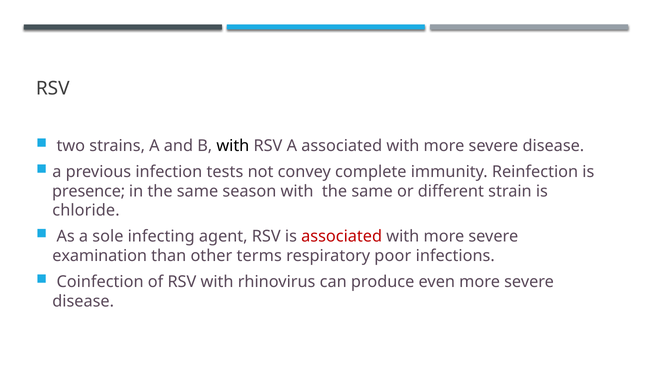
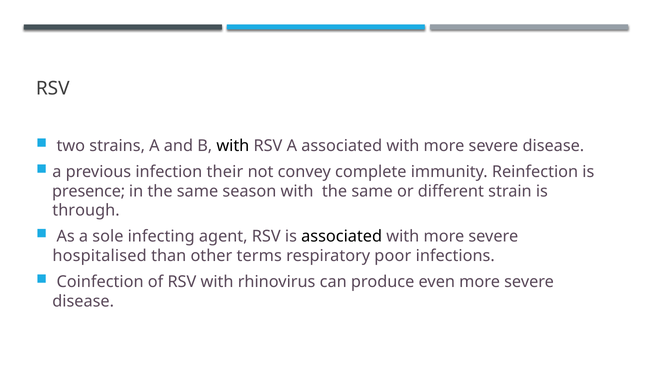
tests: tests -> their (225, 172)
chloride: chloride -> through (86, 210)
associated colour: red -> black (342, 236)
examination: examination -> hospitalised (100, 256)
